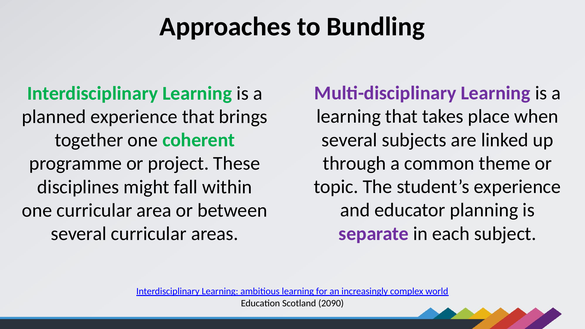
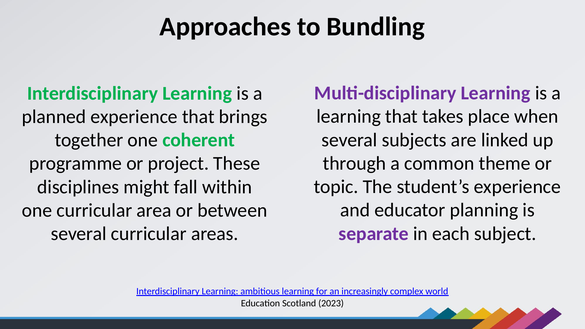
2090: 2090 -> 2023 (331, 303)
